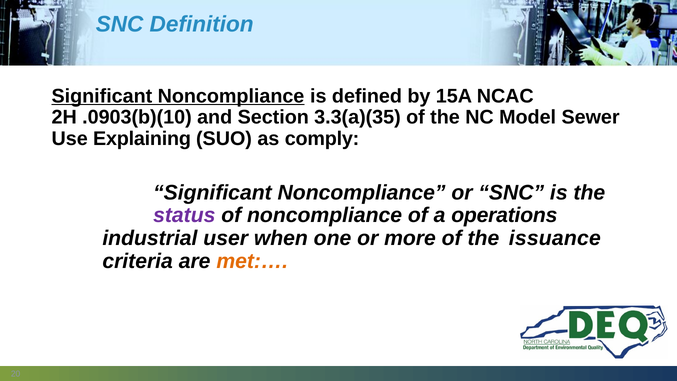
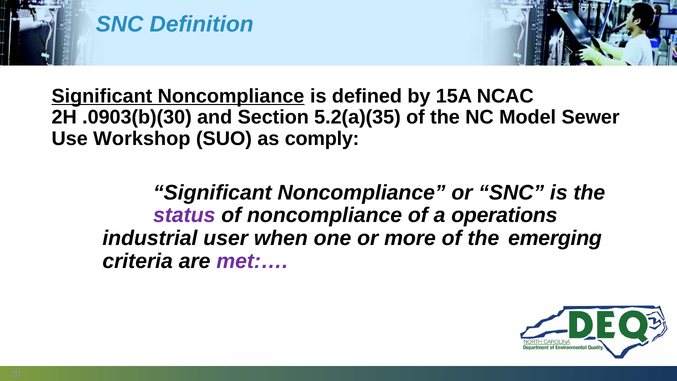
.0903(b)(10: .0903(b)(10 -> .0903(b)(30 (137, 117)
3.3(a)(35: 3.3(a)(35 -> 5.2(a)(35 (357, 117)
Explaining: Explaining -> Workshop (142, 139)
issuance: issuance -> emerging (555, 238)
met:… colour: orange -> purple (252, 261)
